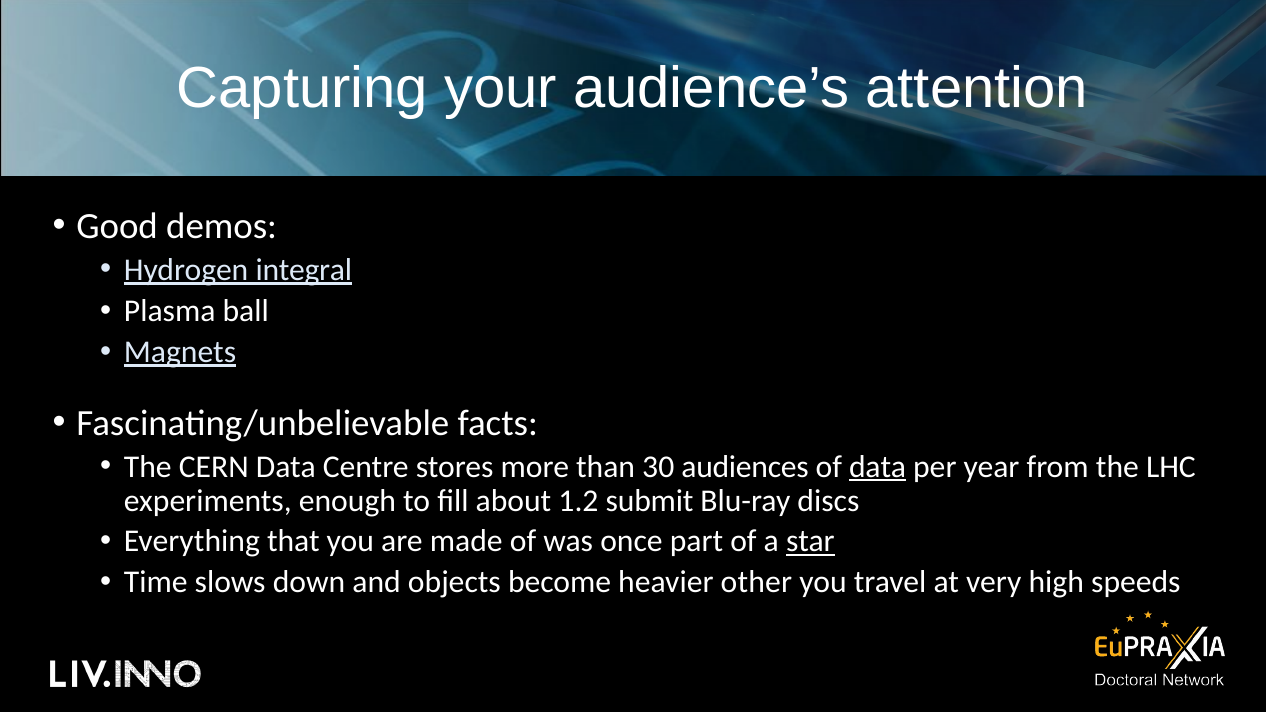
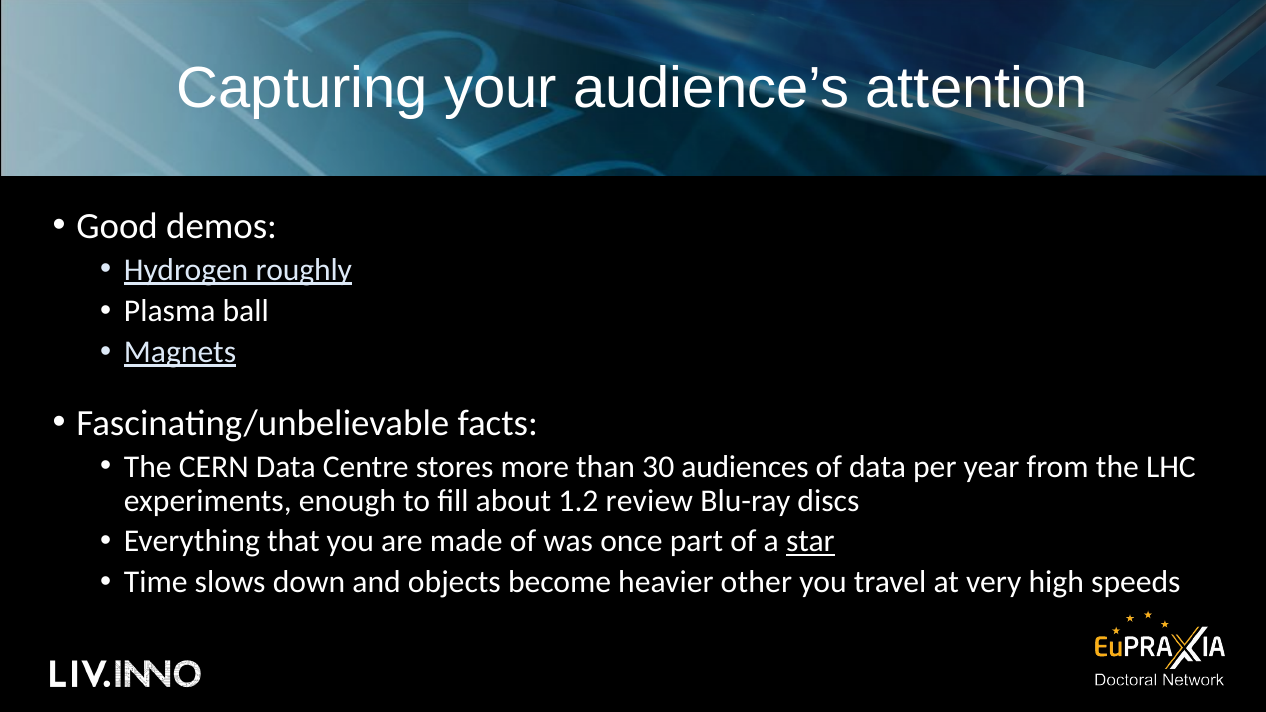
integral: integral -> roughly (304, 270)
data underline: present -> none (878, 467)
submit: submit -> review (649, 501)
